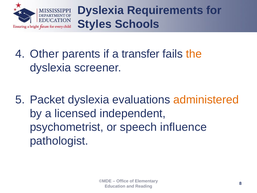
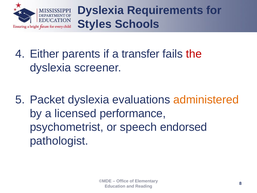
Other: Other -> Either (44, 54)
the colour: orange -> red (194, 54)
independent: independent -> performance (133, 113)
influence: influence -> endorsed (184, 127)
